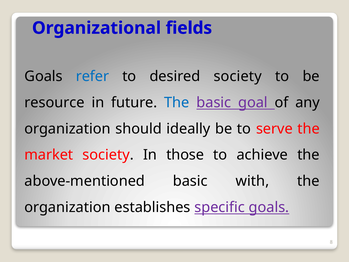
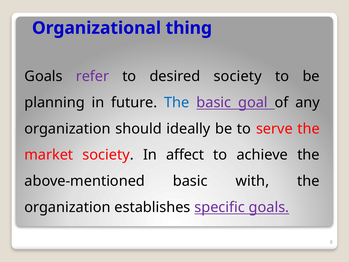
fields: fields -> thing (189, 28)
refer colour: blue -> purple (92, 76)
resource: resource -> planning (55, 102)
those: those -> affect (185, 155)
